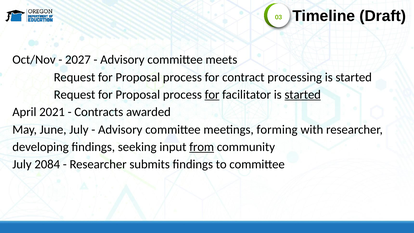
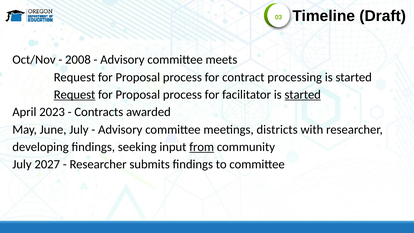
2027: 2027 -> 2008 (78, 60)
Request underline: none -> present (75, 95)
for underline: present -> none (212, 95)
2021: 2021 -> 2023 (52, 112)
forming: forming -> districts (277, 129)
2084: 2084 -> 2027 (47, 164)
